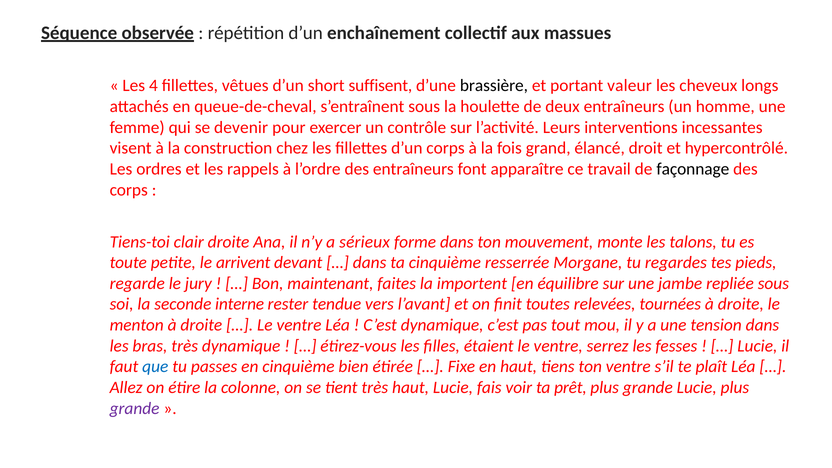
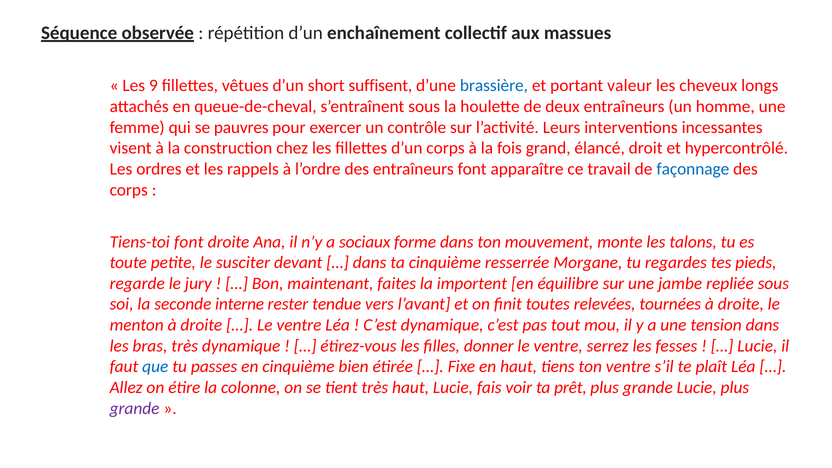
4: 4 -> 9 (153, 86)
brassière colour: black -> blue (494, 86)
devenir: devenir -> pauvres (241, 127)
façonnage colour: black -> blue (693, 169)
Tiens-toi clair: clair -> font (189, 242)
sérieux: sérieux -> sociaux (365, 242)
arrivent: arrivent -> susciter (243, 263)
étaient: étaient -> donner (489, 346)
